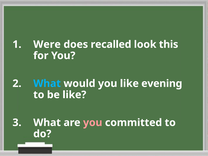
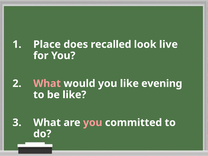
Were: Were -> Place (47, 44)
this: this -> live (168, 44)
What colour: light blue -> pink (47, 83)
